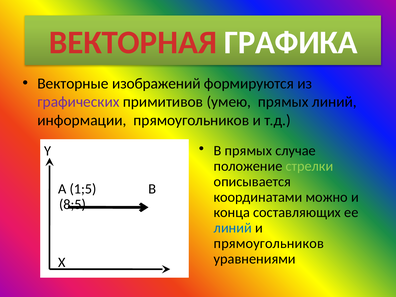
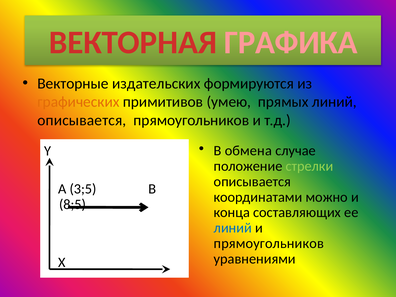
ГРАФИКА colour: white -> pink (291, 43)
изображений: изображений -> издательских (156, 83)
графических colour: purple -> orange (78, 102)
информации: информации -> описывается (82, 120)
В прямых: прямых -> обмена (248, 151)
1;5: 1;5 -> 3;5 (83, 189)
